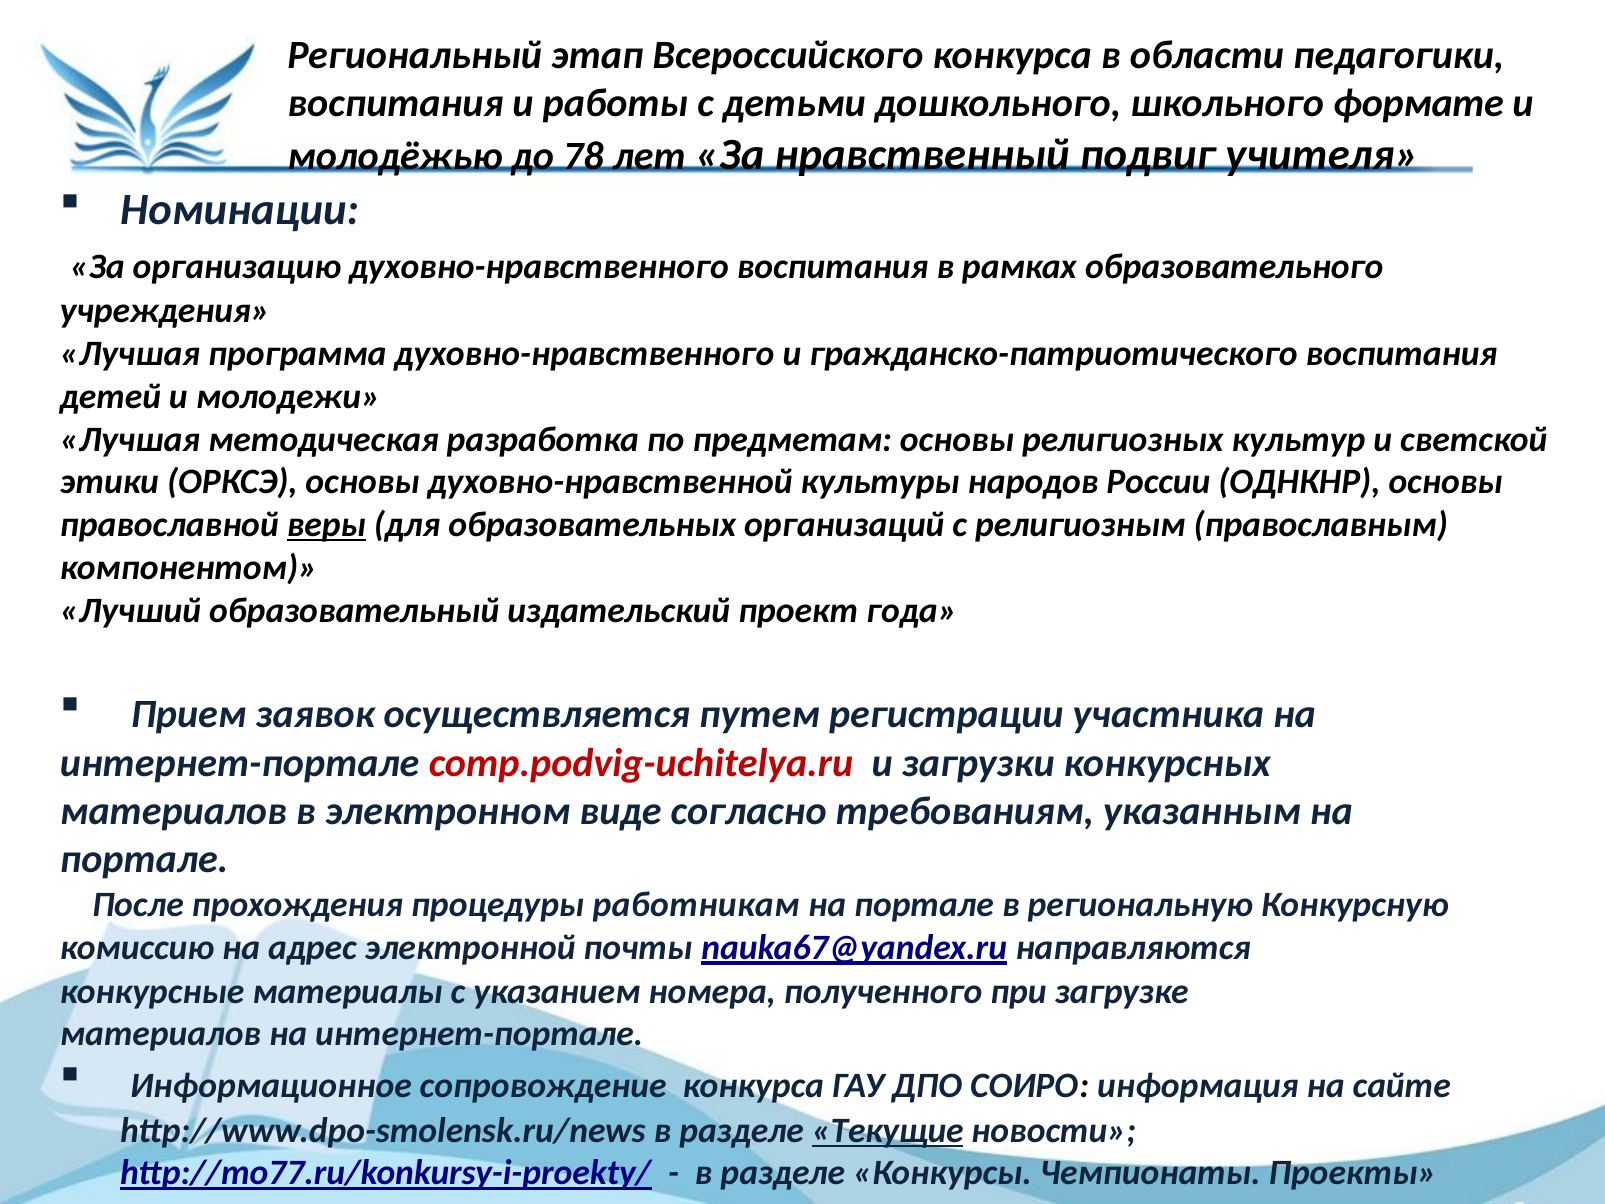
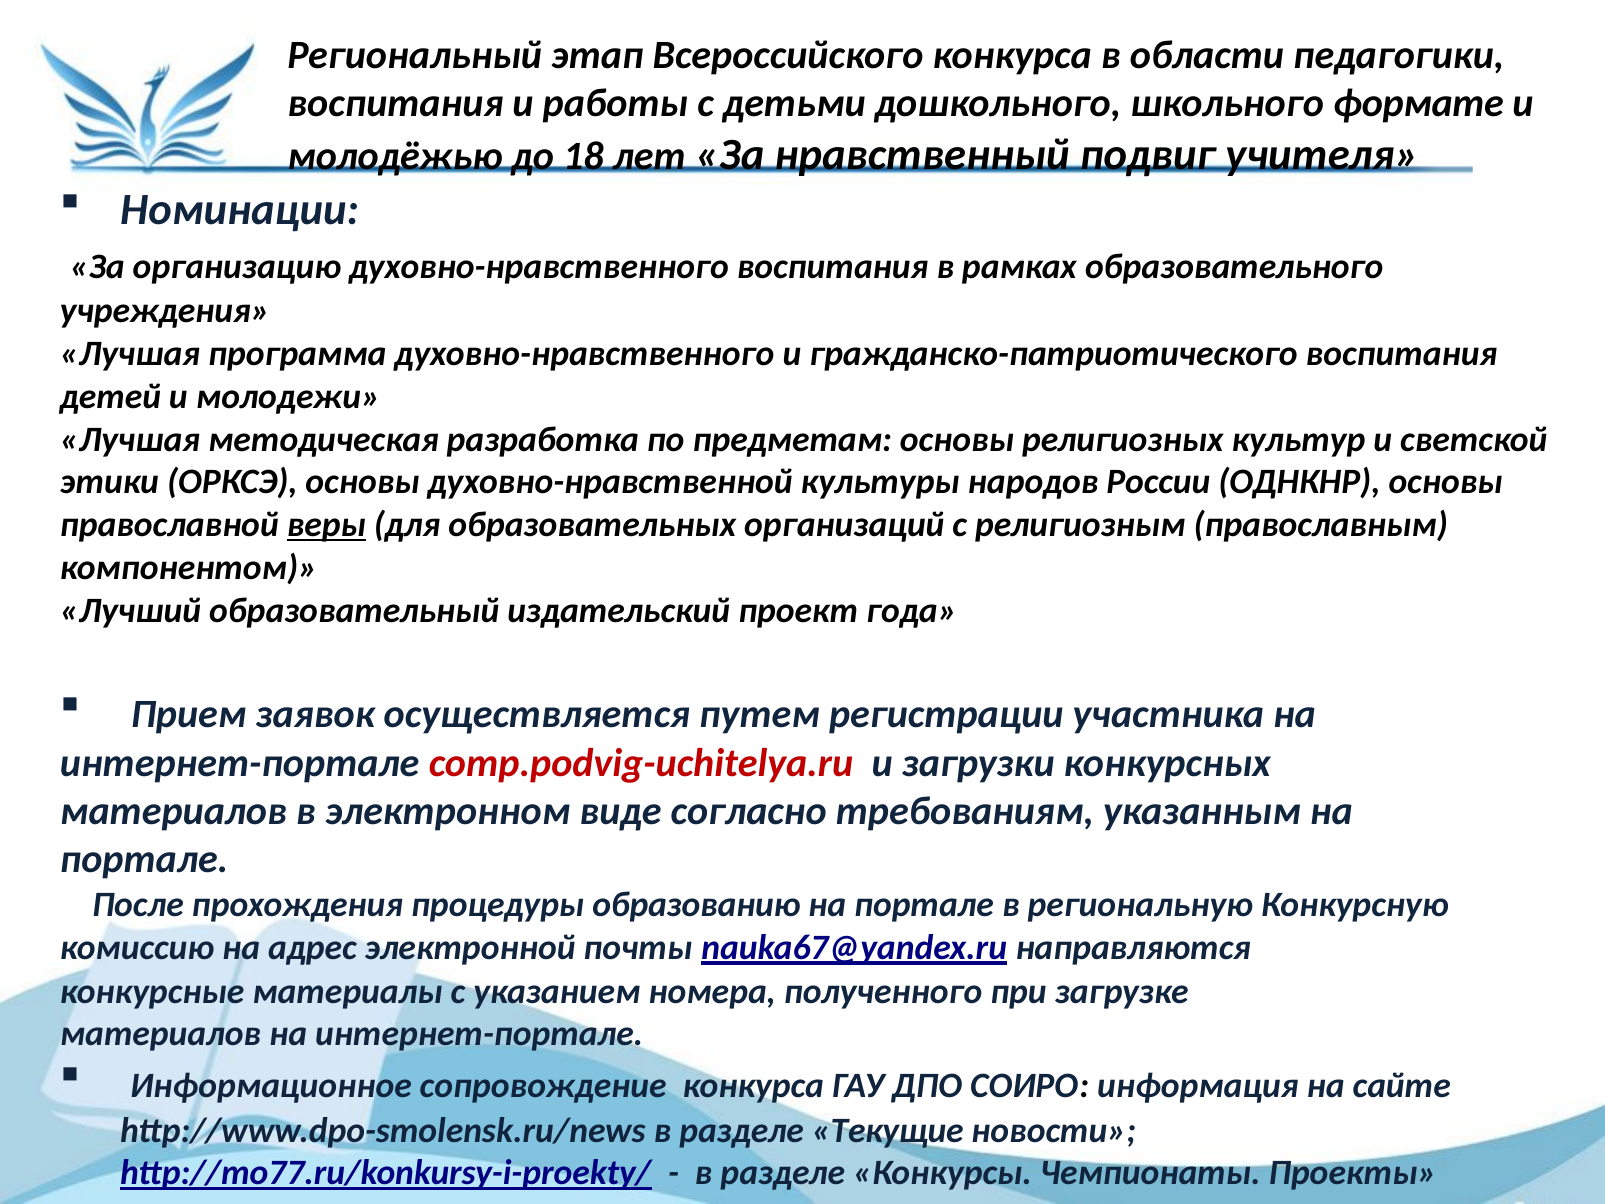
78: 78 -> 18 (583, 156)
работникам: работникам -> образованию (696, 905)
Текущие underline: present -> none (888, 1130)
